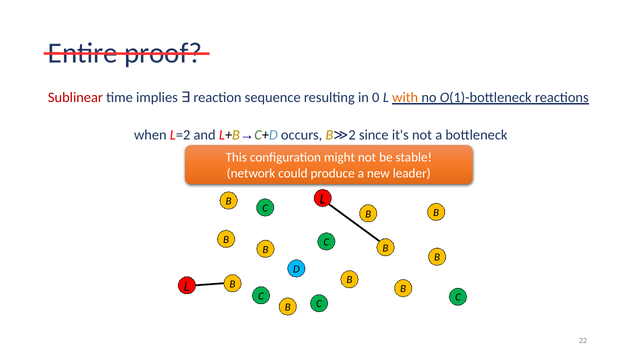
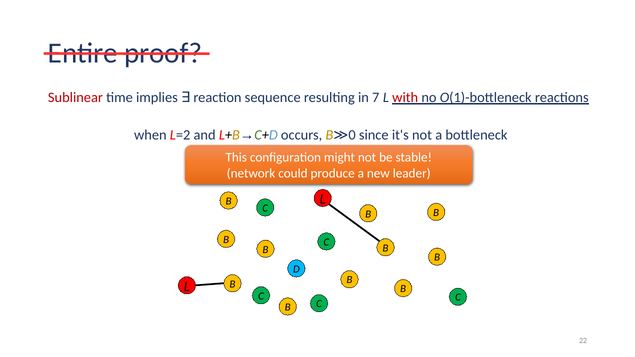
with colour: orange -> red (405, 97)
0: 0 -> 7 (376, 97)
2: 2 -> 0 (352, 135)
